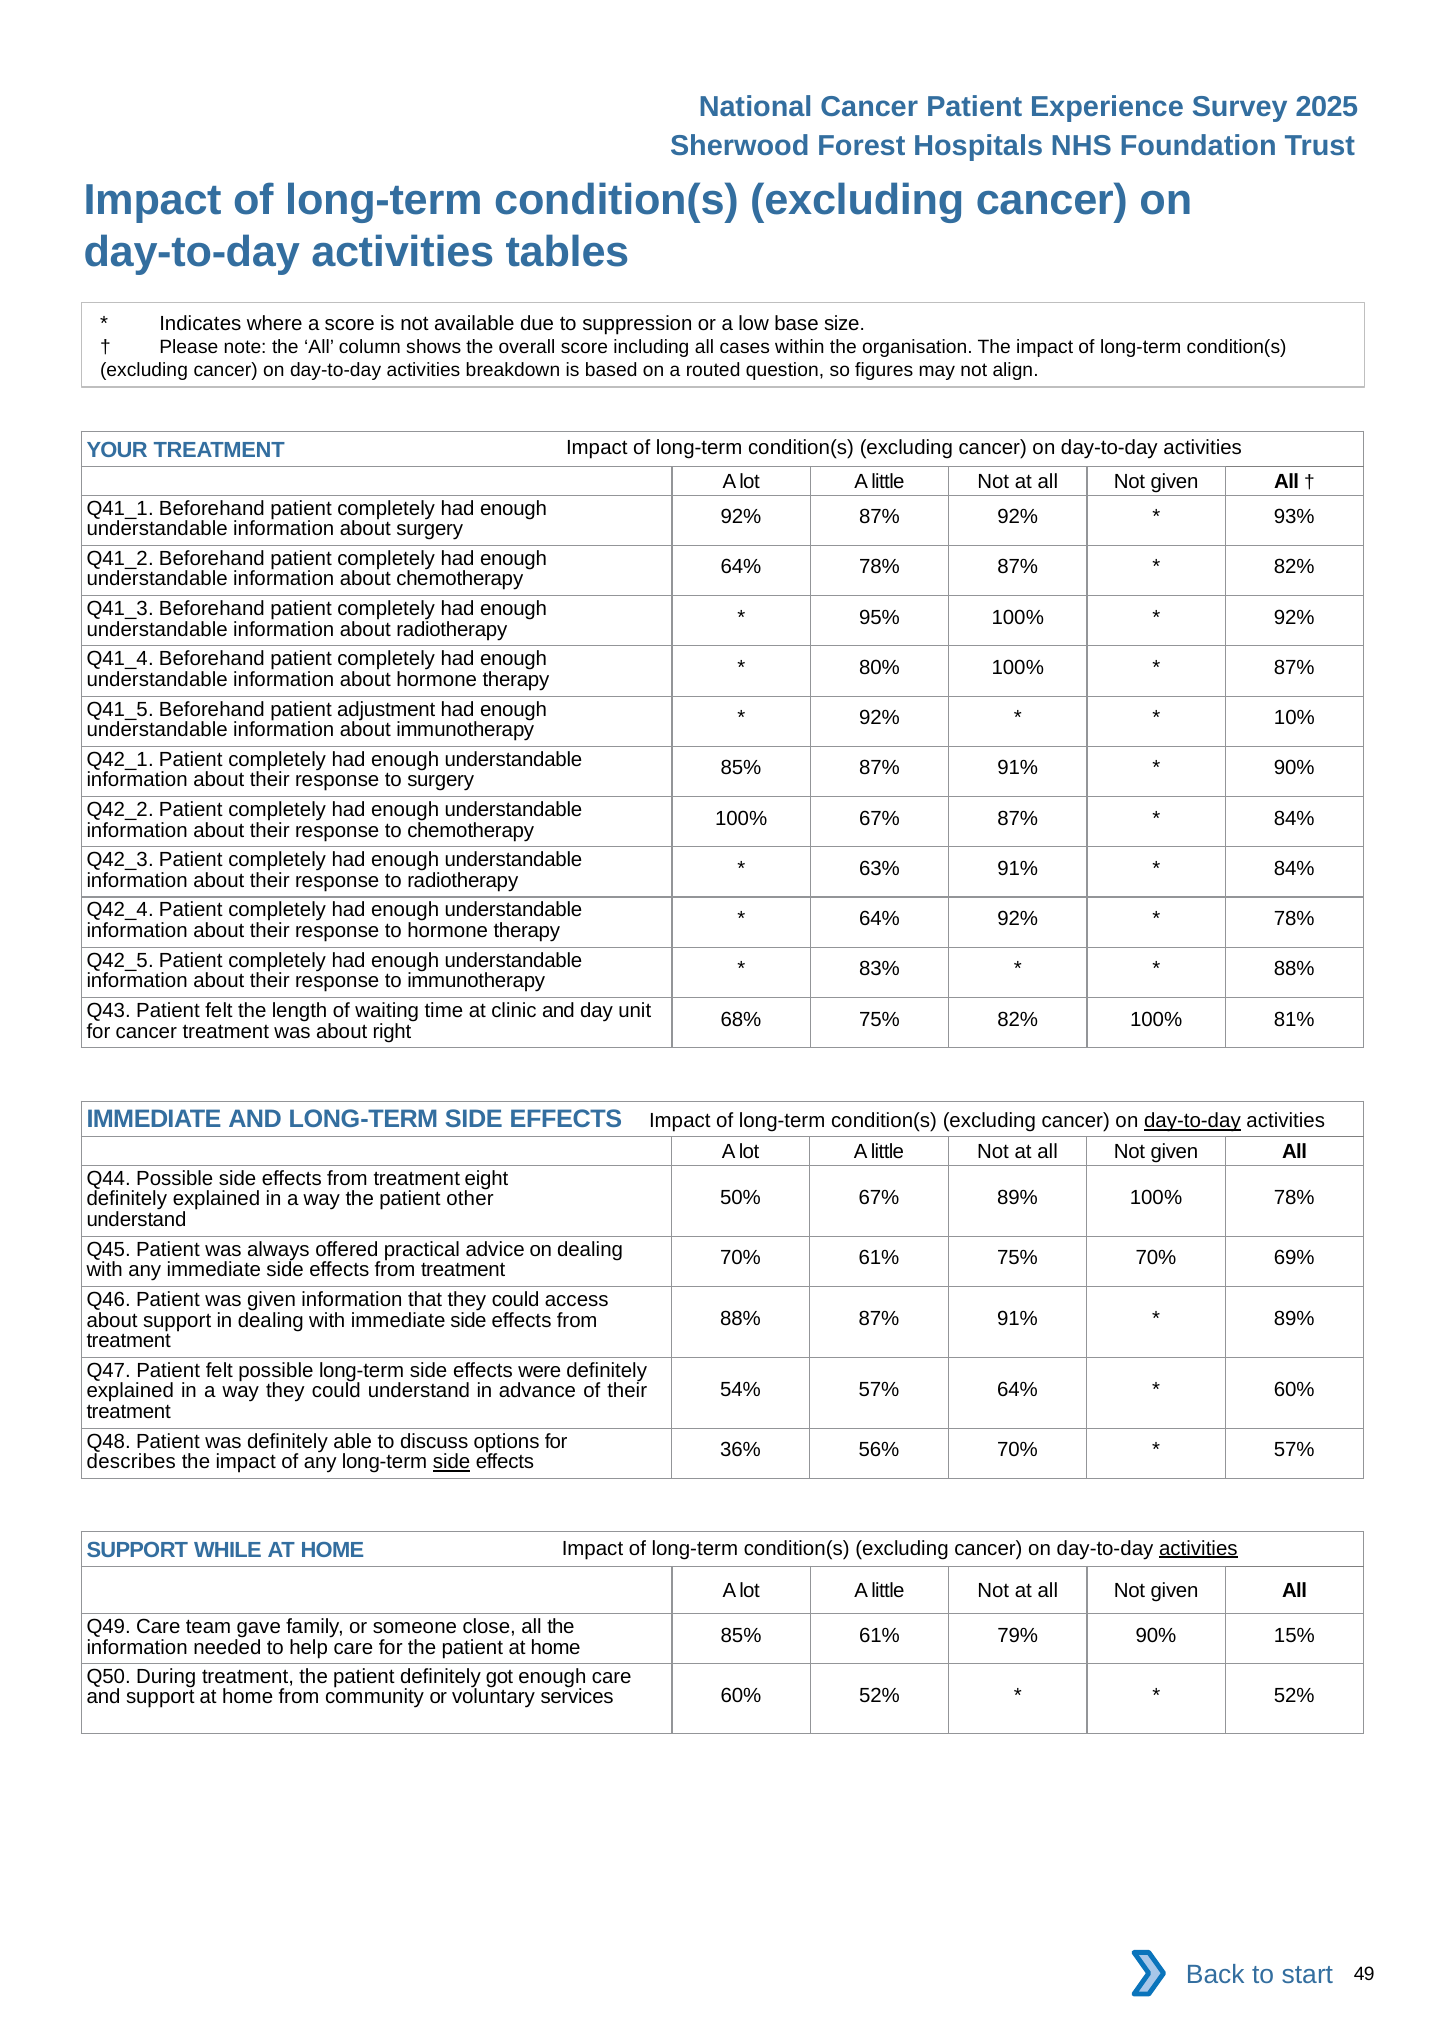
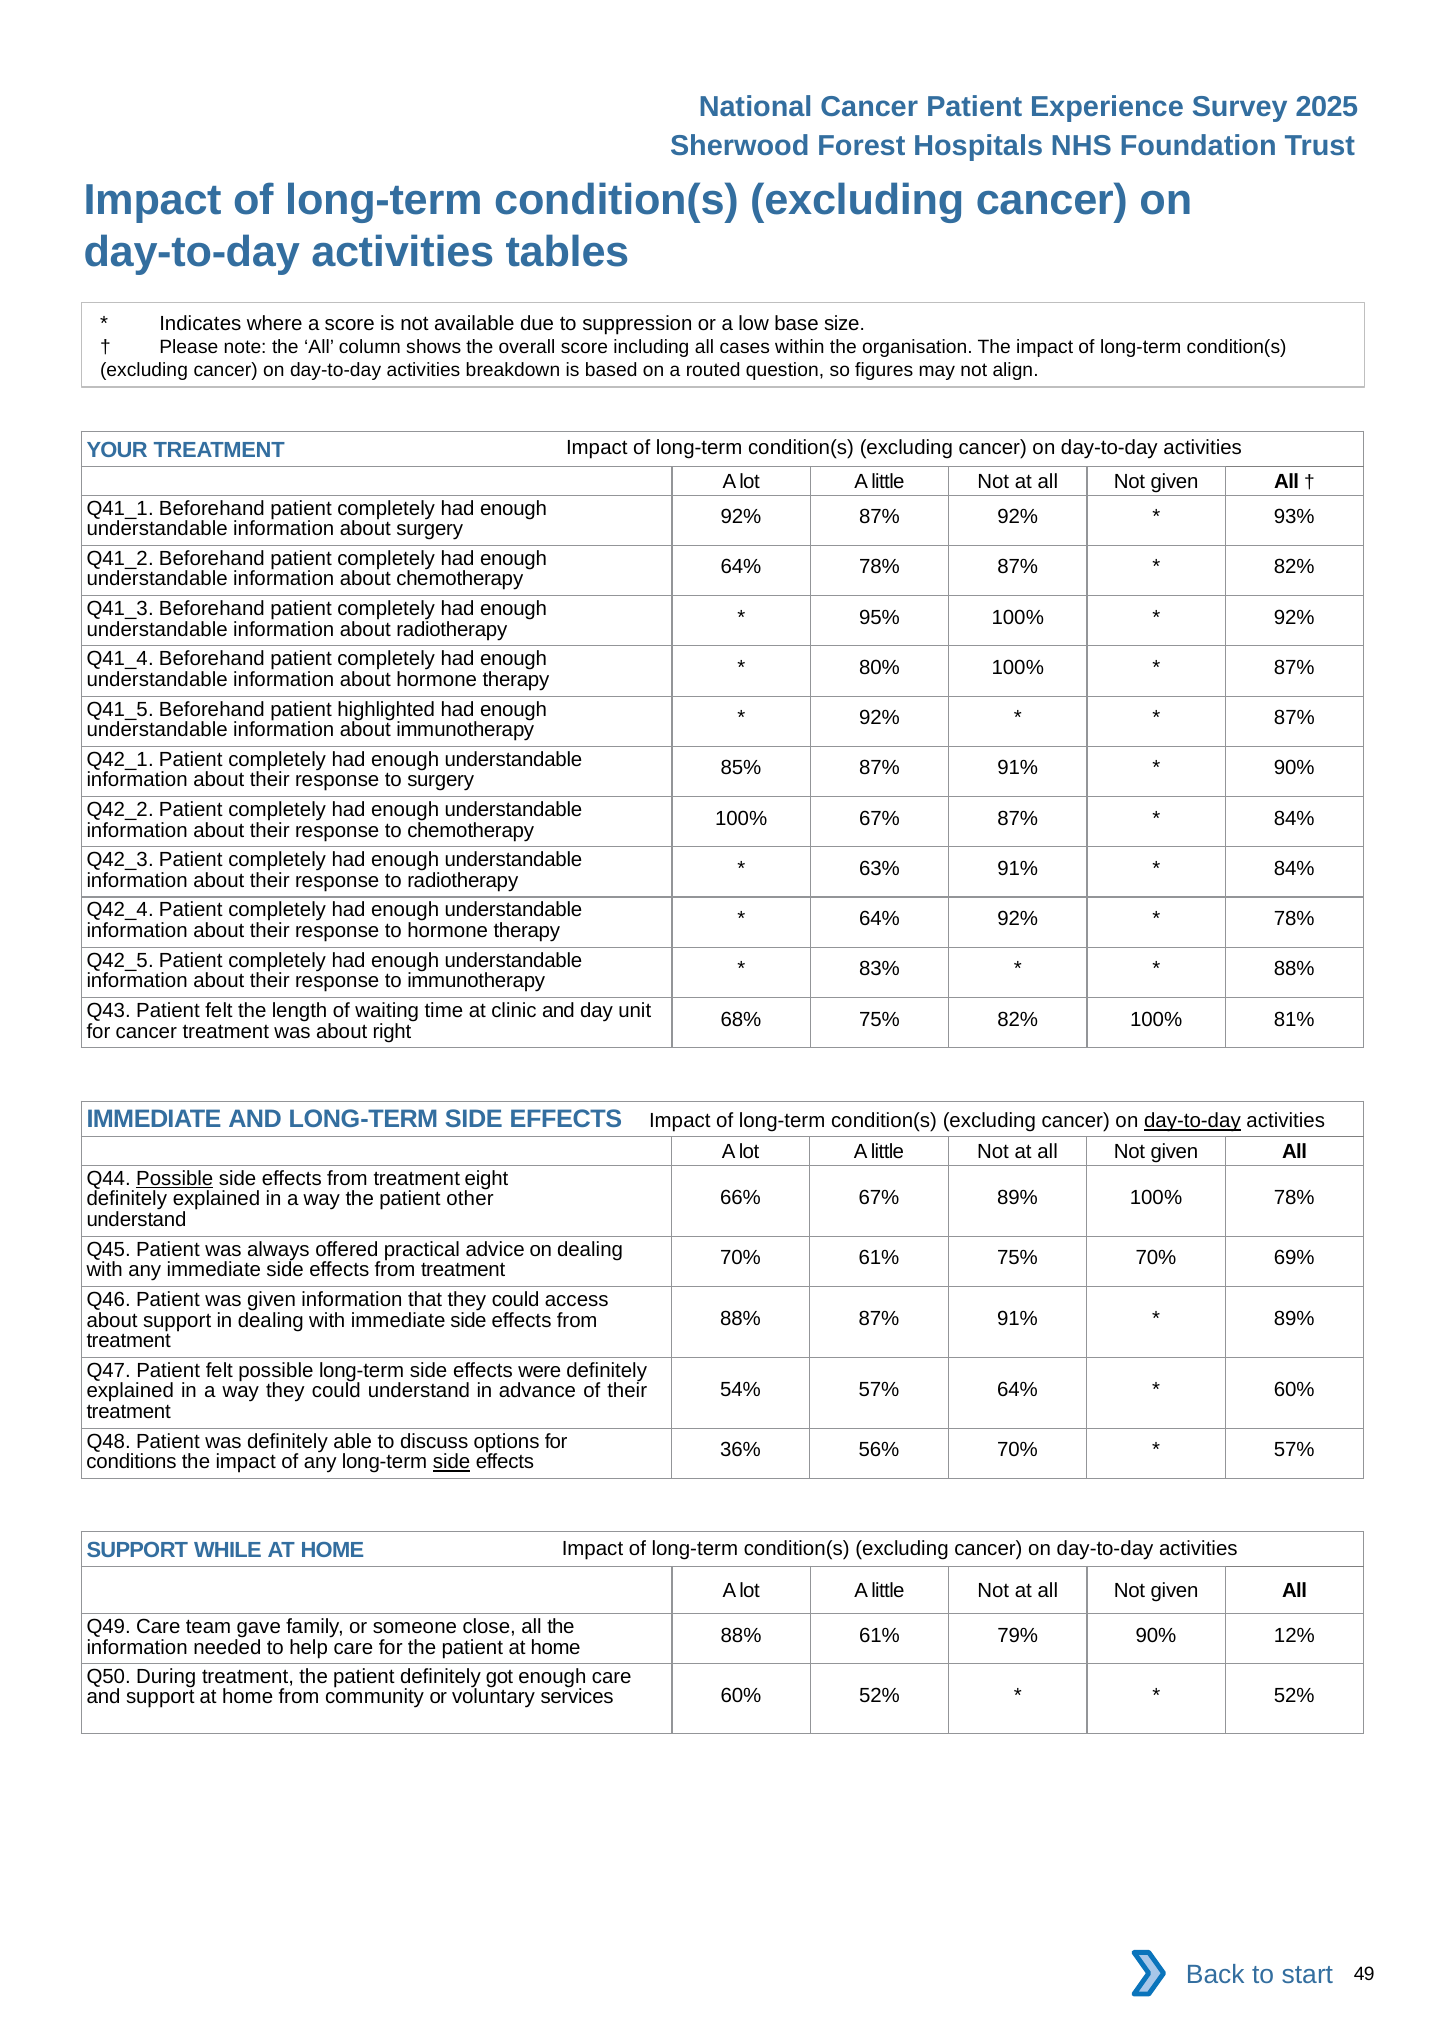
adjustment: adjustment -> highlighted (386, 709)
10%: 10% -> 87% (1294, 718)
Possible underline: none -> present (175, 1179)
50%: 50% -> 66% (741, 1198)
describes: describes -> conditions (132, 1462)
activities underline: present -> none (1198, 1548)
85%: 85% -> 88% (741, 1636)
15%: 15% -> 12% (1294, 1636)
